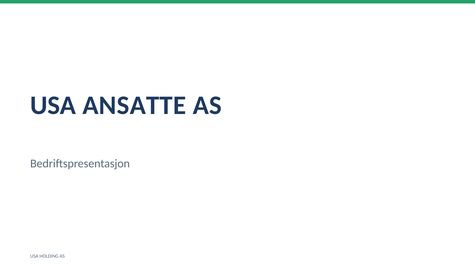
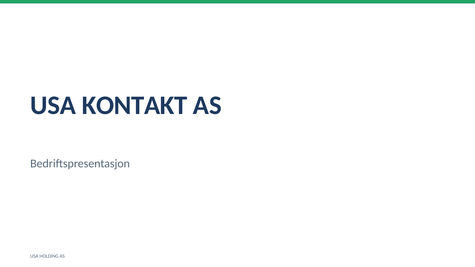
ANSATTE: ANSATTE -> KONTAKT (135, 105)
